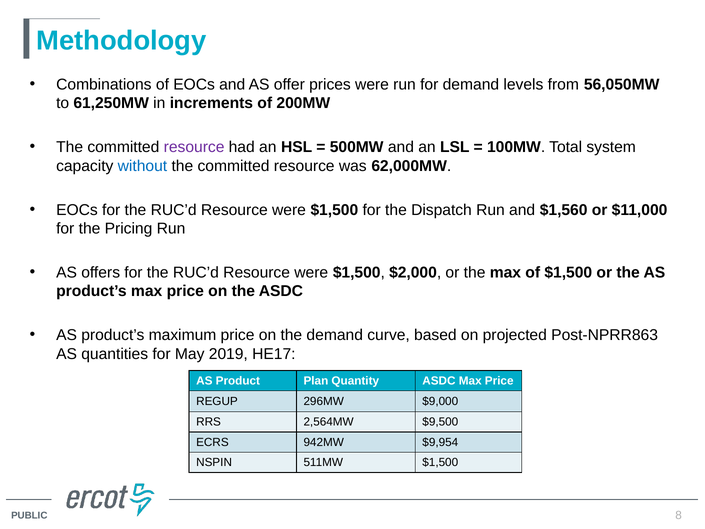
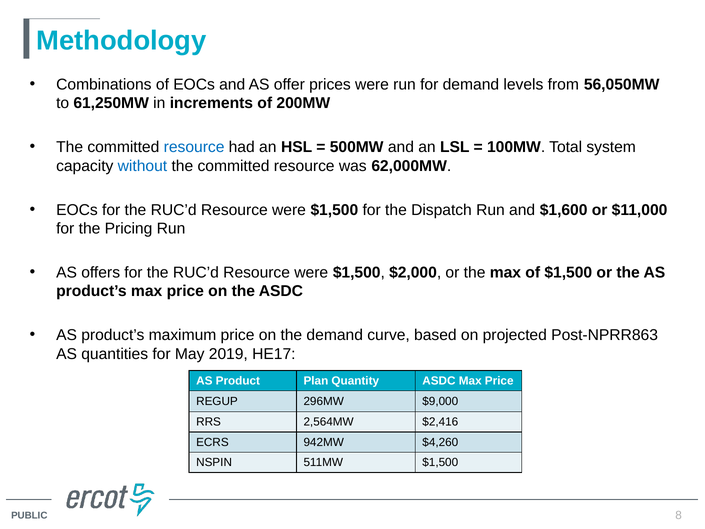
resource colour: purple -> blue (194, 147)
$1,560: $1,560 -> $1,600 (564, 210)
$9,500: $9,500 -> $2,416 (440, 422)
$9,954: $9,954 -> $4,260 (440, 442)
